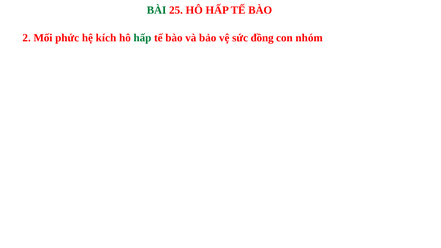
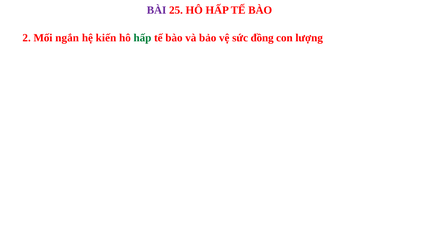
BÀI colour: green -> purple (157, 10)
phức: phức -> ngắn (67, 38)
kích: kích -> kiến (106, 38)
nhóm: nhóm -> lượng (309, 38)
